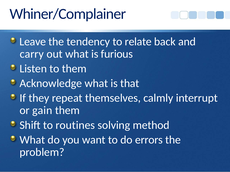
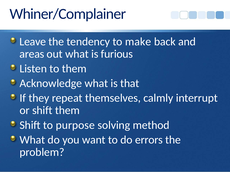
relate: relate -> make (138, 42)
carry: carry -> areas (32, 54)
or gain: gain -> shift (42, 111)
routines: routines -> purpose (75, 125)
